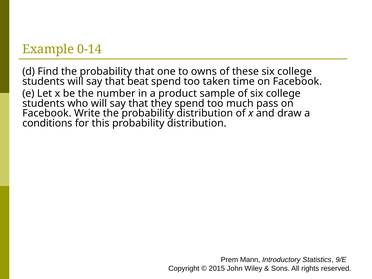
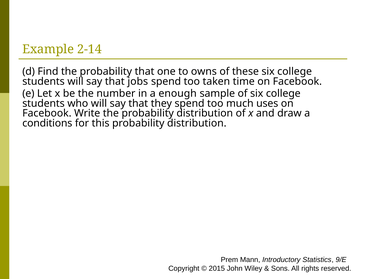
0-14: 0-14 -> 2-14 (89, 49)
beat: beat -> jobs (138, 81)
product: product -> enough (178, 93)
pass: pass -> uses (267, 103)
